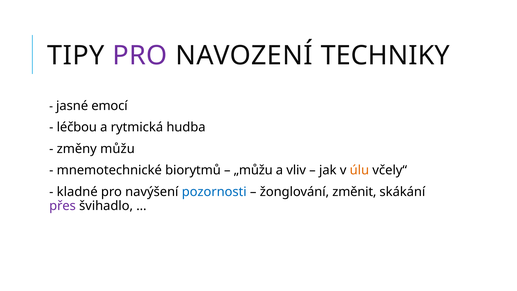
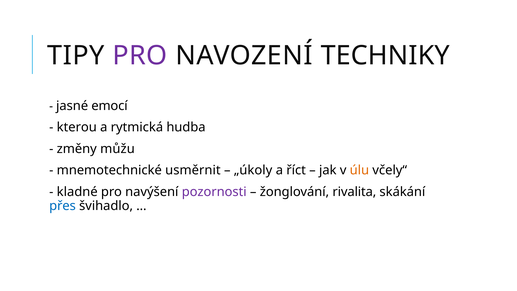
léčbou: léčbou -> kterou (77, 127)
biorytmů: biorytmů -> usměrnit (193, 170)
„můžu: „můžu -> „úkoly (253, 170)
vliv: vliv -> říct (296, 170)
pozornosti colour: blue -> purple (214, 192)
změnit: změnit -> rivalita (354, 192)
přes colour: purple -> blue (63, 206)
